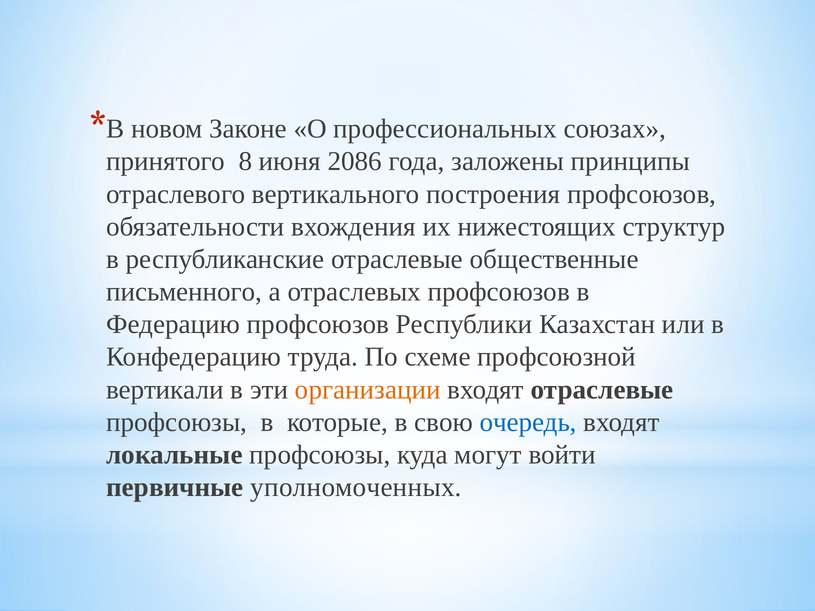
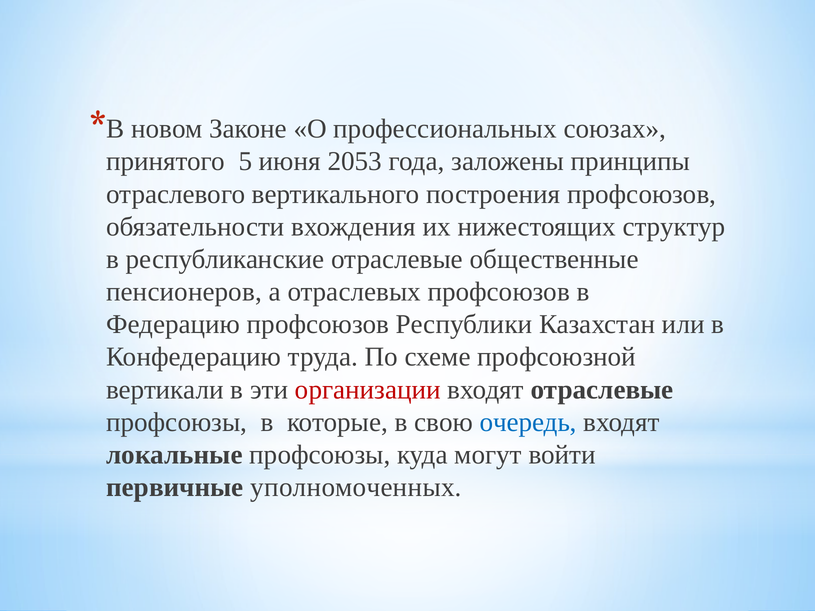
8: 8 -> 5 (245, 162)
2086: 2086 -> 2053 (355, 162)
письменного: письменного -> пенсионеров (184, 292)
организации colour: orange -> red (368, 390)
